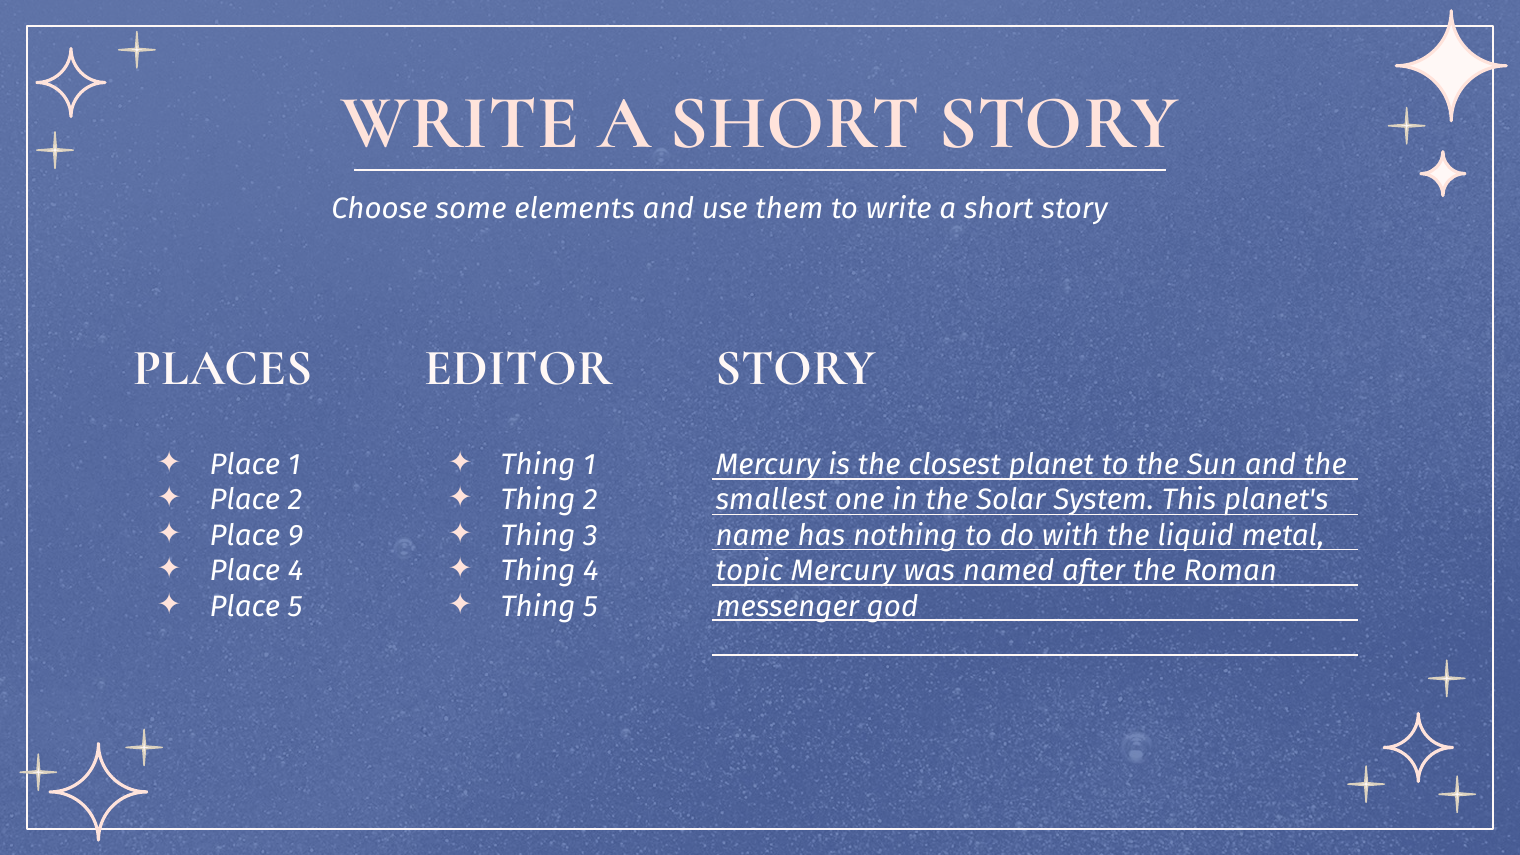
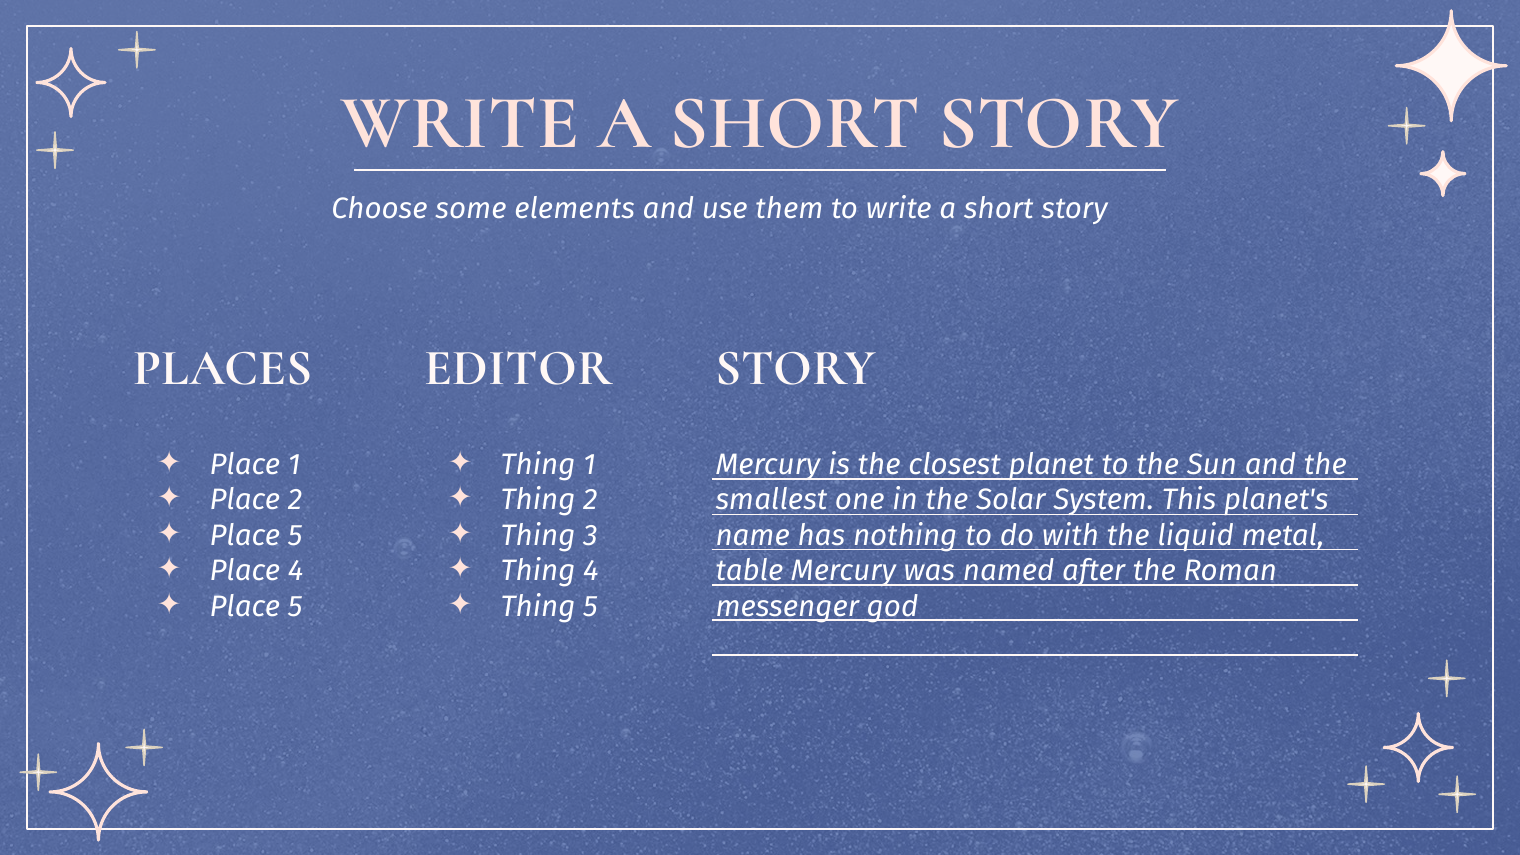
9: 9 -> 5 (295, 536)
topic: topic -> table (749, 571)
